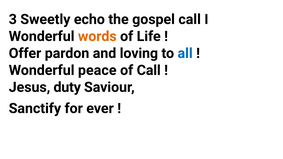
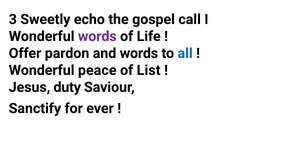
words colour: orange -> purple (97, 36)
and loving: loving -> words (139, 53)
of Call: Call -> List (149, 70)
